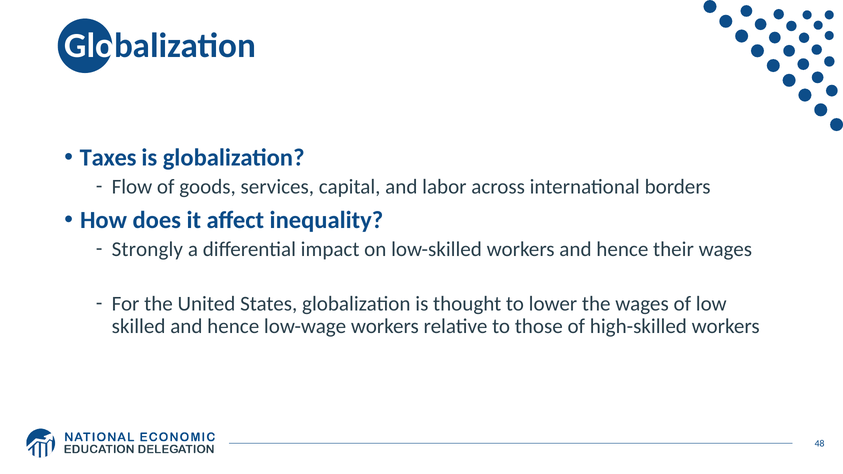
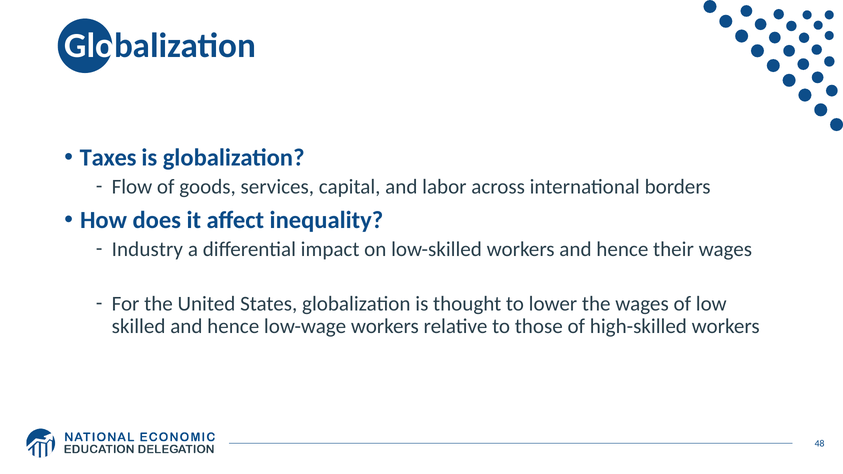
Strongly: Strongly -> Industry (147, 249)
